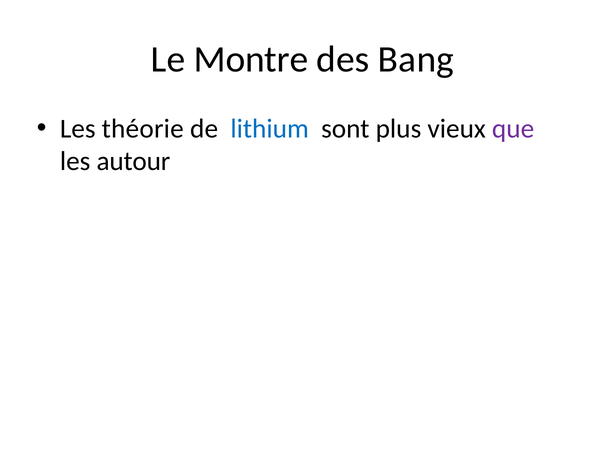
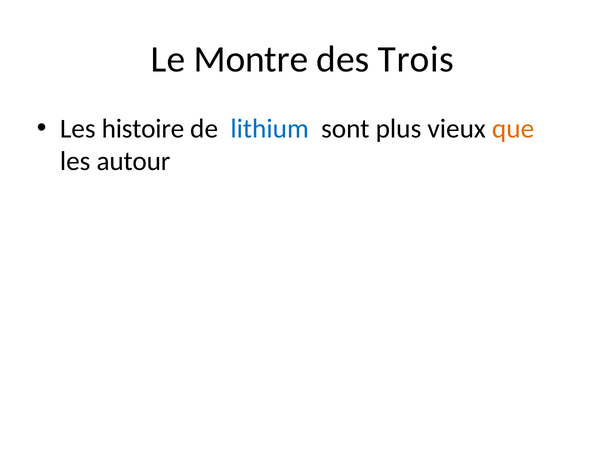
Bang: Bang -> Trois (416, 59)
théorie: théorie -> histoire (143, 129)
que colour: purple -> orange (513, 129)
